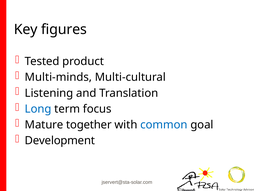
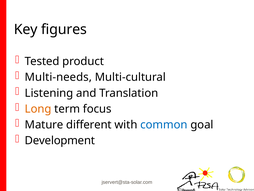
Multi-minds: Multi-minds -> Multi-needs (58, 77)
Long colour: blue -> orange (38, 109)
together: together -> different (89, 124)
